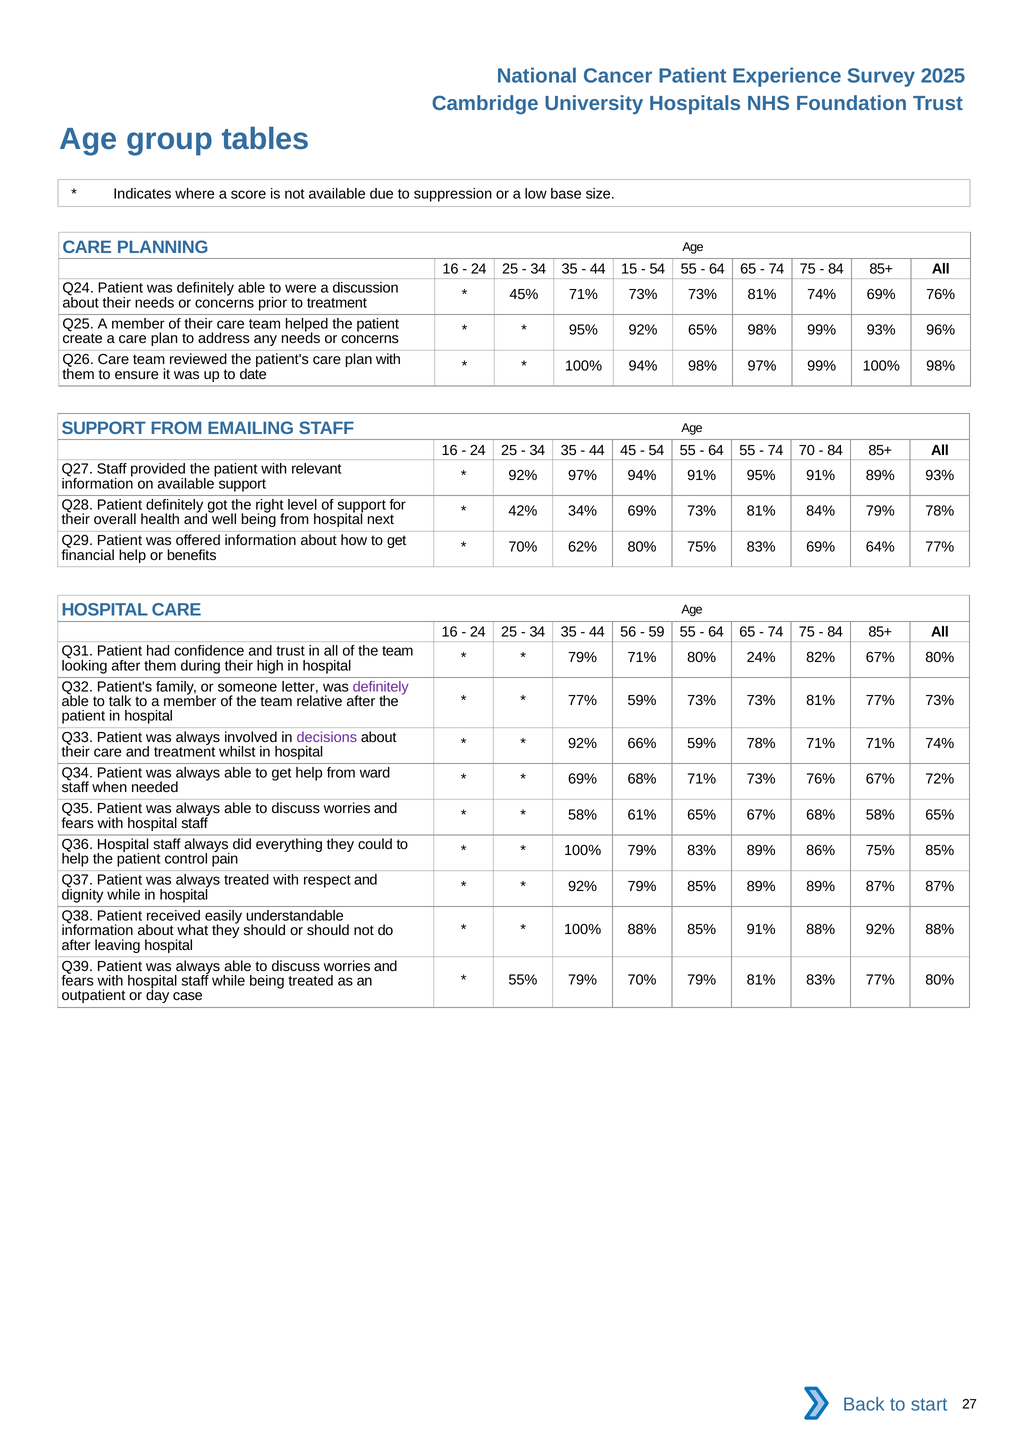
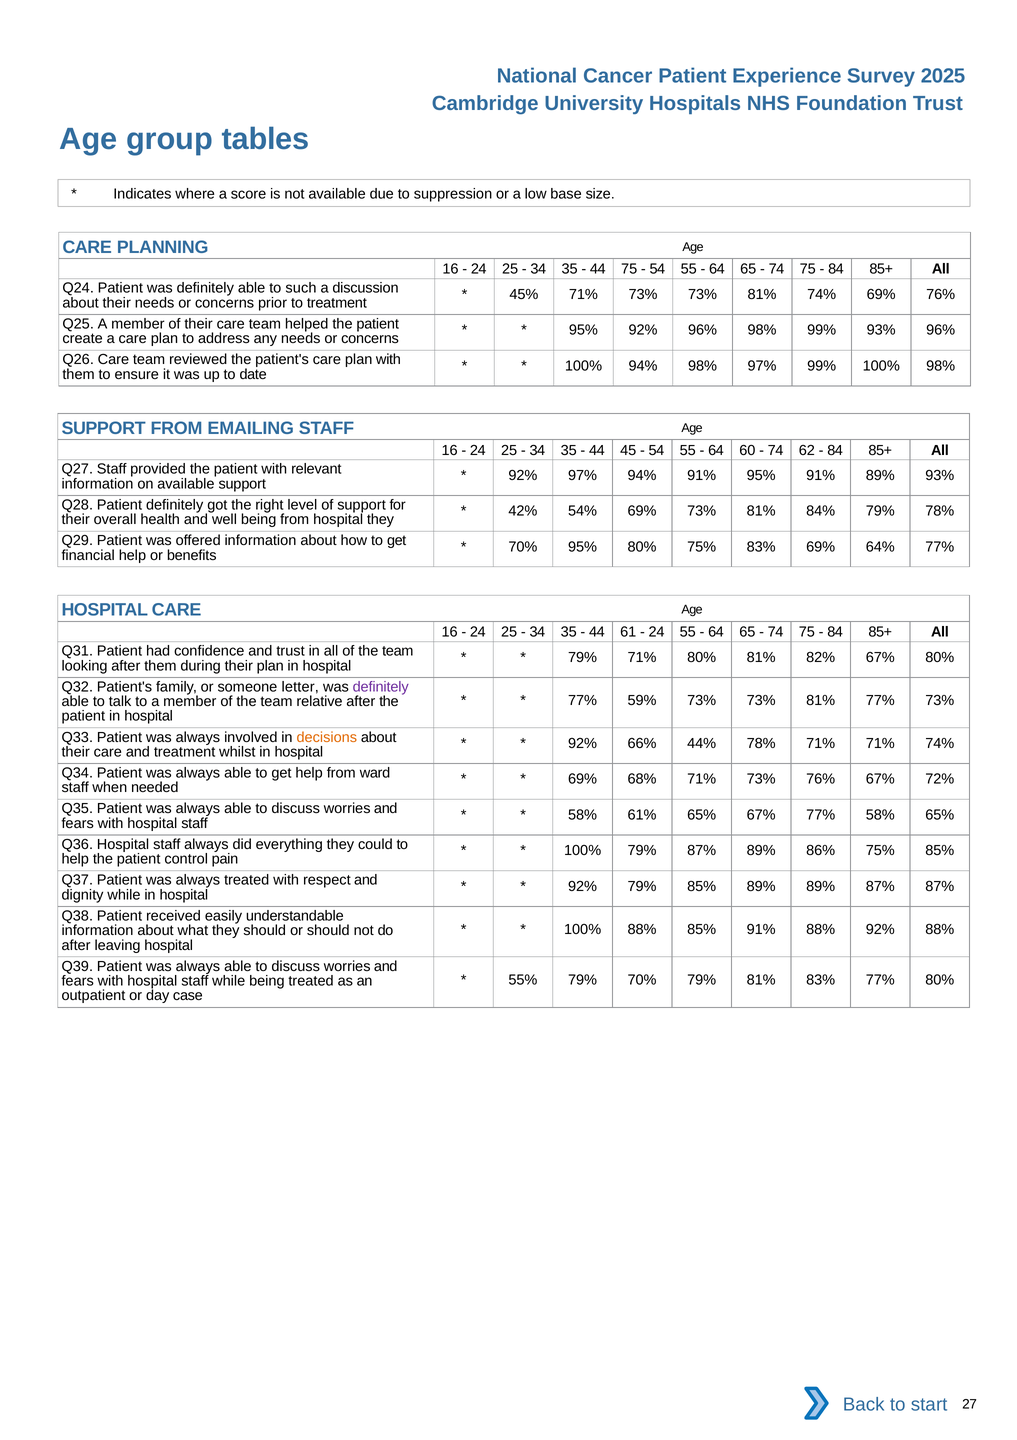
44 15: 15 -> 75 (629, 269)
were: were -> such (301, 288)
92% 65%: 65% -> 96% (703, 330)
64 55: 55 -> 60 (747, 450)
70: 70 -> 62 (807, 450)
34%: 34% -> 54% (583, 511)
hospital next: next -> they (380, 519)
70% 62%: 62% -> 95% (583, 546)
56: 56 -> 61 (628, 632)
59: 59 -> 24 (657, 632)
80% 24%: 24% -> 81% (761, 657)
their high: high -> plan (270, 665)
decisions colour: purple -> orange (327, 737)
66% 59%: 59% -> 44% (702, 743)
67% 68%: 68% -> 77% (821, 814)
79% 83%: 83% -> 87% (702, 850)
